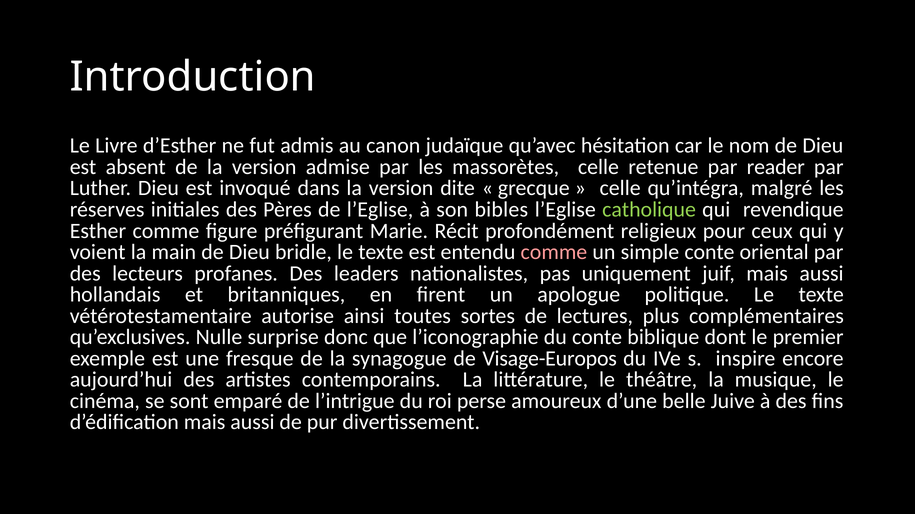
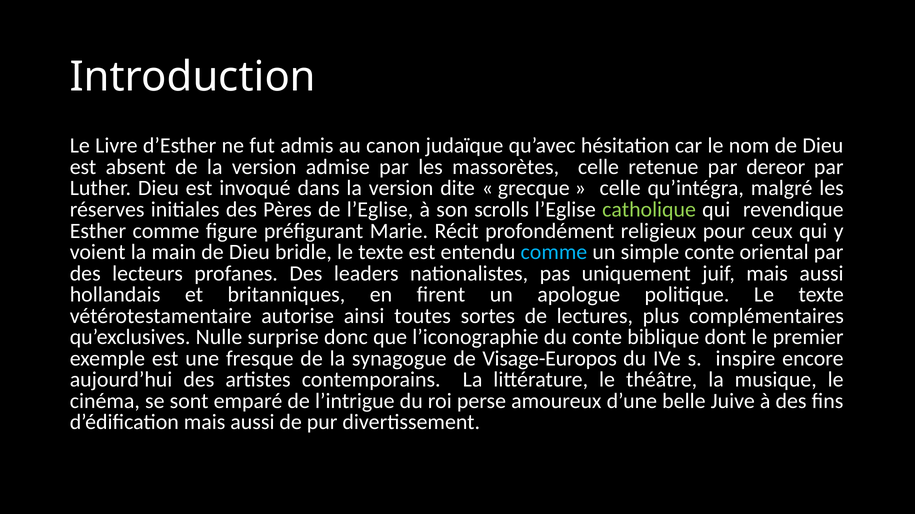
reader: reader -> dereor (776, 167)
bibles: bibles -> scrolls (502, 210)
comme colour: pink -> light blue (554, 252)
